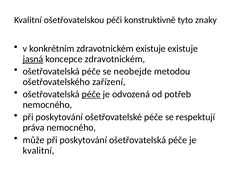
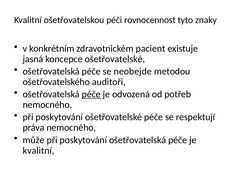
konstruktivně: konstruktivně -> rovnocennost (150, 20)
zdravotnickém existuje: existuje -> pacient (151, 48)
jasná underline: present -> none (33, 59)
koncepce zdravotnickém: zdravotnickém -> ošetřovatelské (115, 59)
zařízení: zařízení -> auditoři (109, 82)
